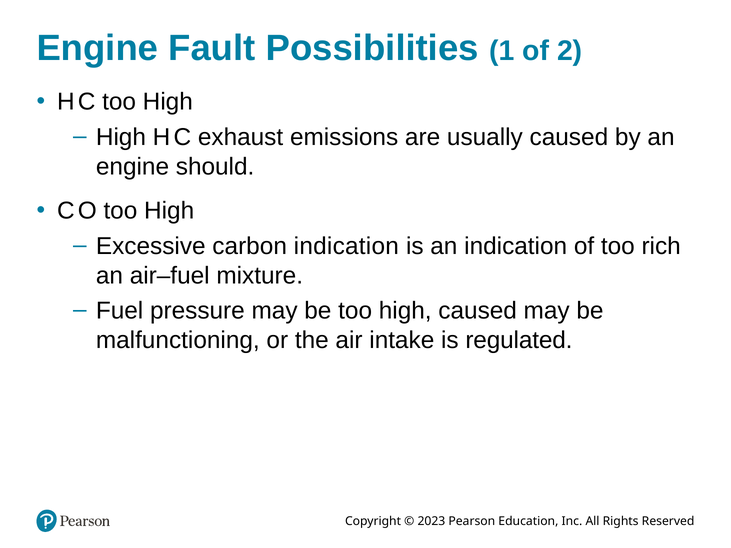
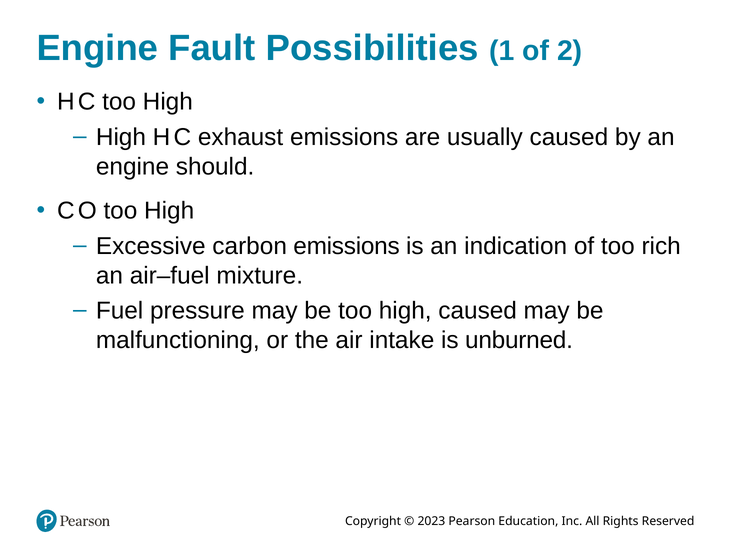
carbon indication: indication -> emissions (347, 246)
regulated: regulated -> unburned (519, 340)
